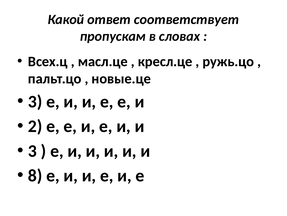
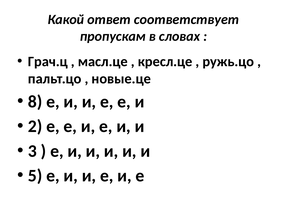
Всех.ц: Всех.ц -> Грач.ц (48, 61)
3: 3 -> 8 (35, 101)
8: 8 -> 5 (35, 175)
